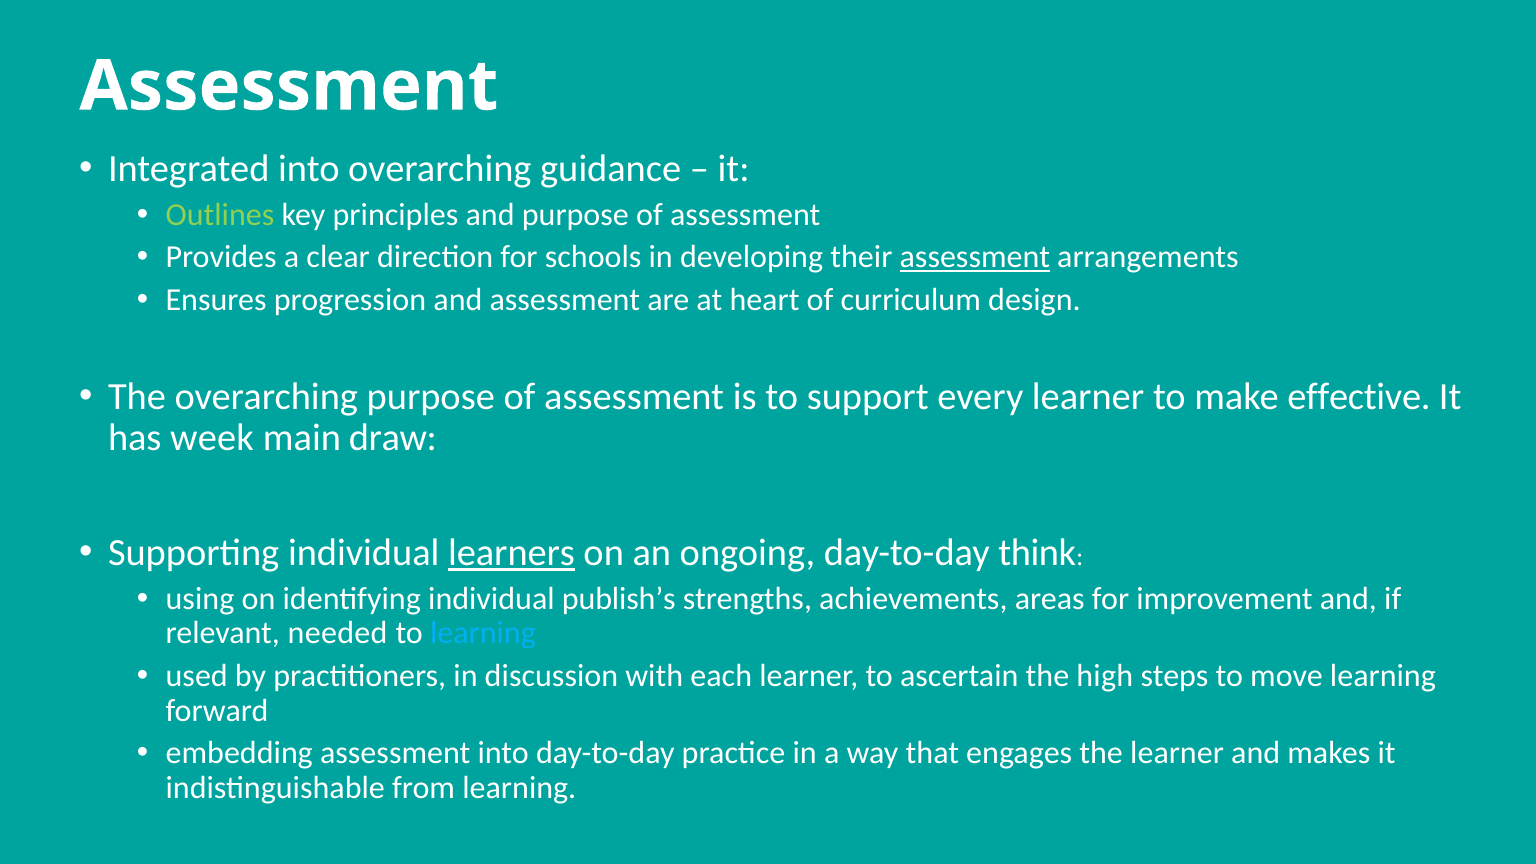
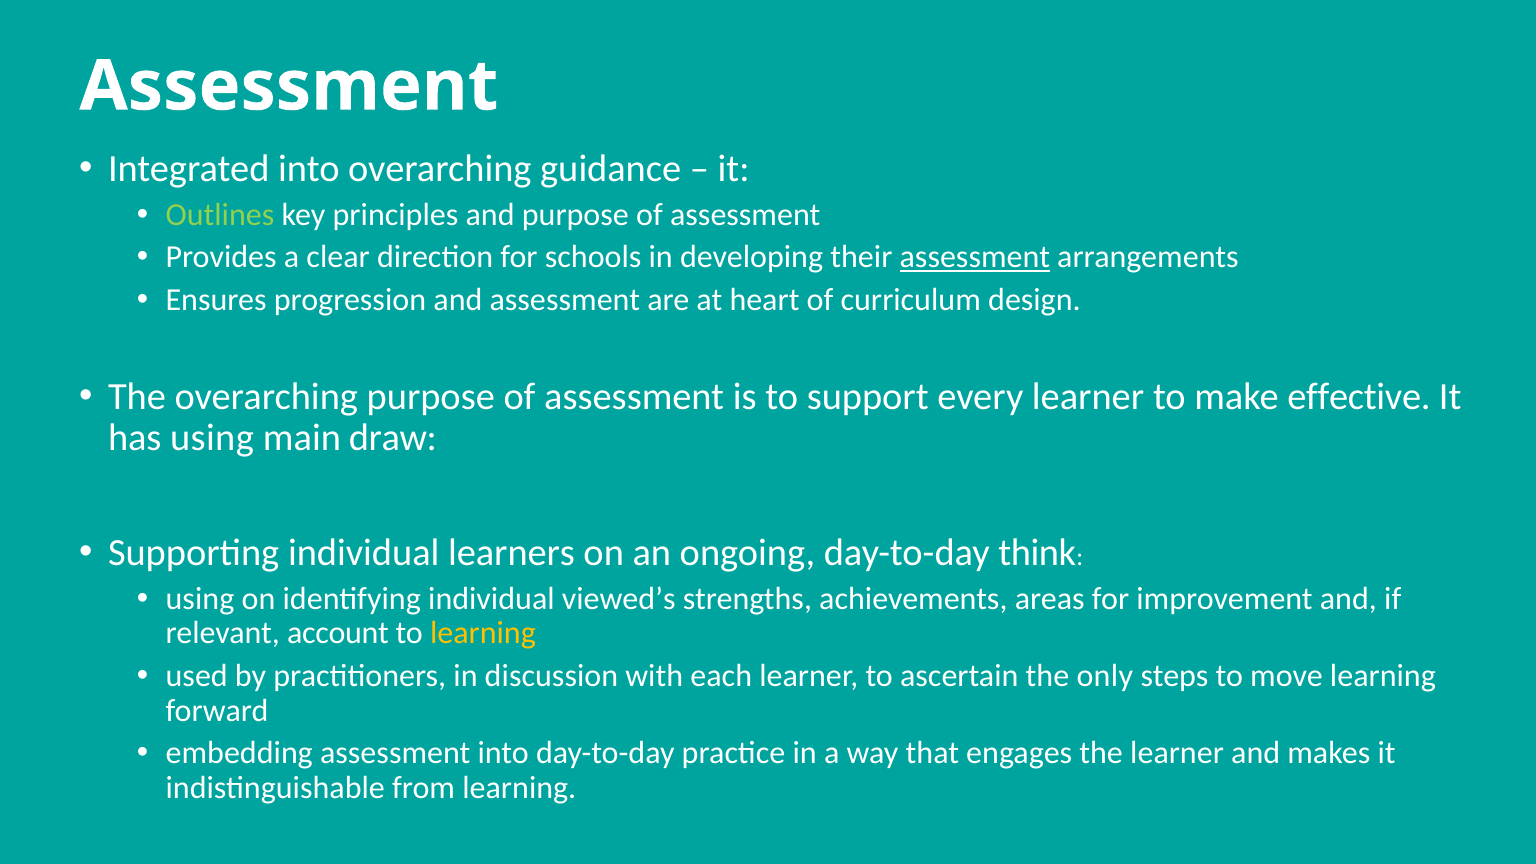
has week: week -> using (212, 438)
learners underline: present -> none (512, 553)
publish’s: publish’s -> viewed’s (619, 599)
needed: needed -> account (338, 633)
learning colour: light blue -> yellow (483, 633)
high: high -> only (1105, 676)
